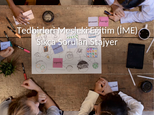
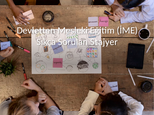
Tedbirleri: Tedbirleri -> Devletten (36, 30)
